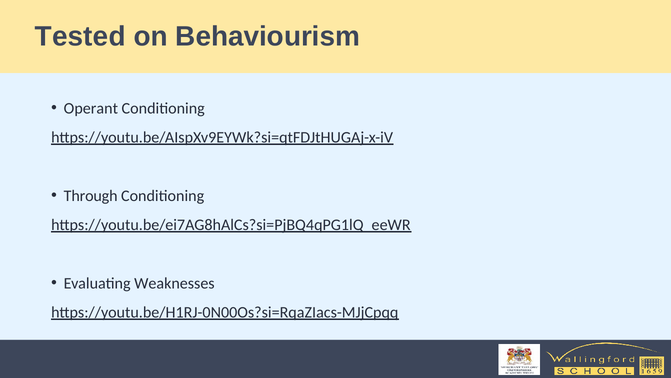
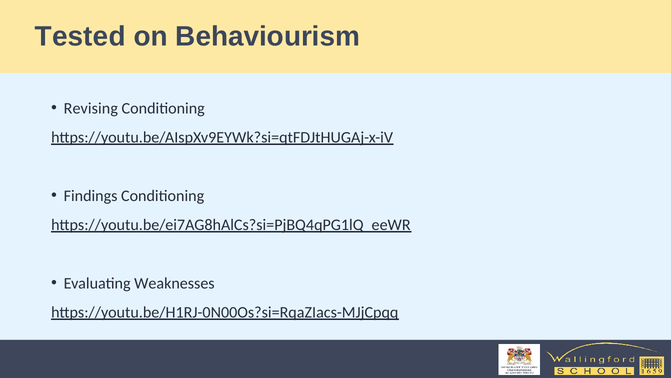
Operant: Operant -> Revising (91, 108)
Through: Through -> Findings (91, 196)
